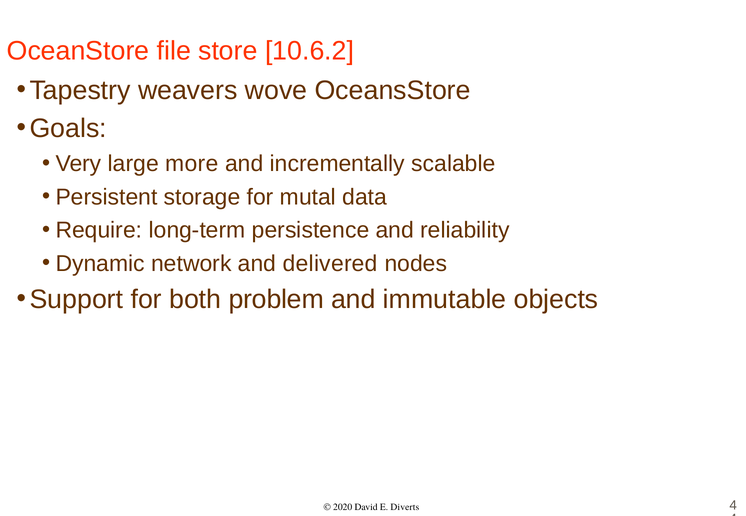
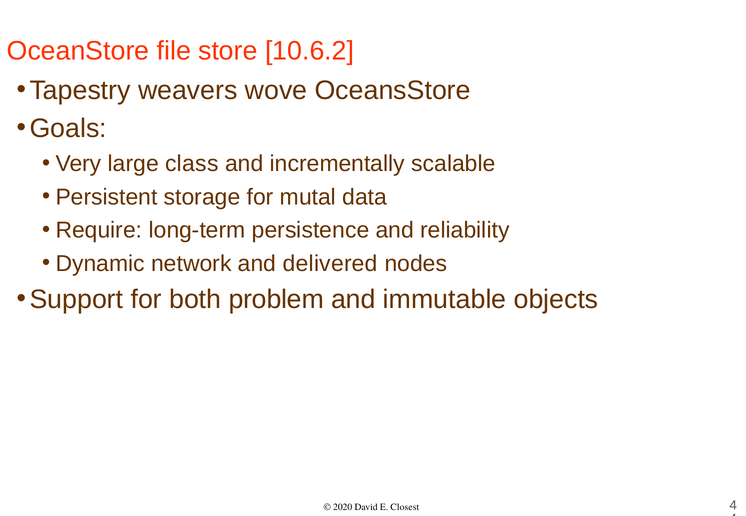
more: more -> class (192, 164)
Diverts: Diverts -> Closest (405, 508)
